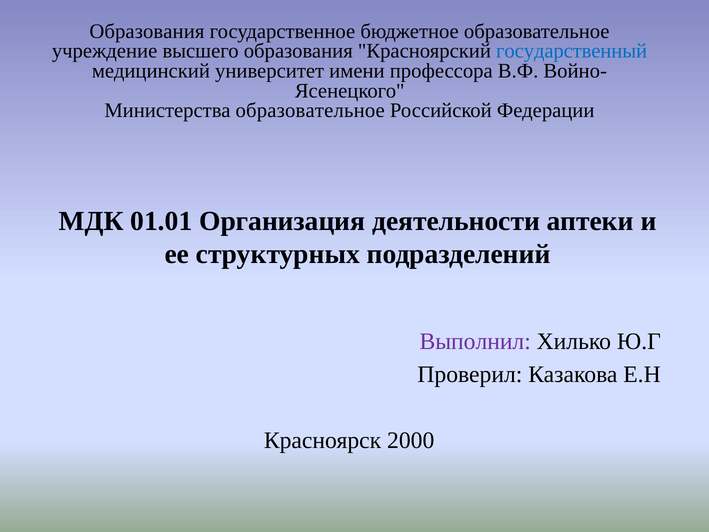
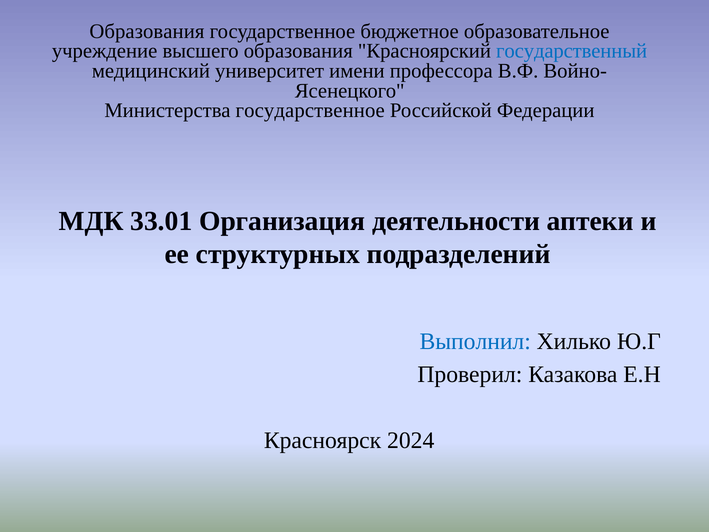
Министерства образовательное: образовательное -> государственное (310, 111)
01.01: 01.01 -> 33.01 (161, 221)
Выполнил colour: purple -> blue (475, 341)
2000: 2000 -> 2024 (411, 440)
